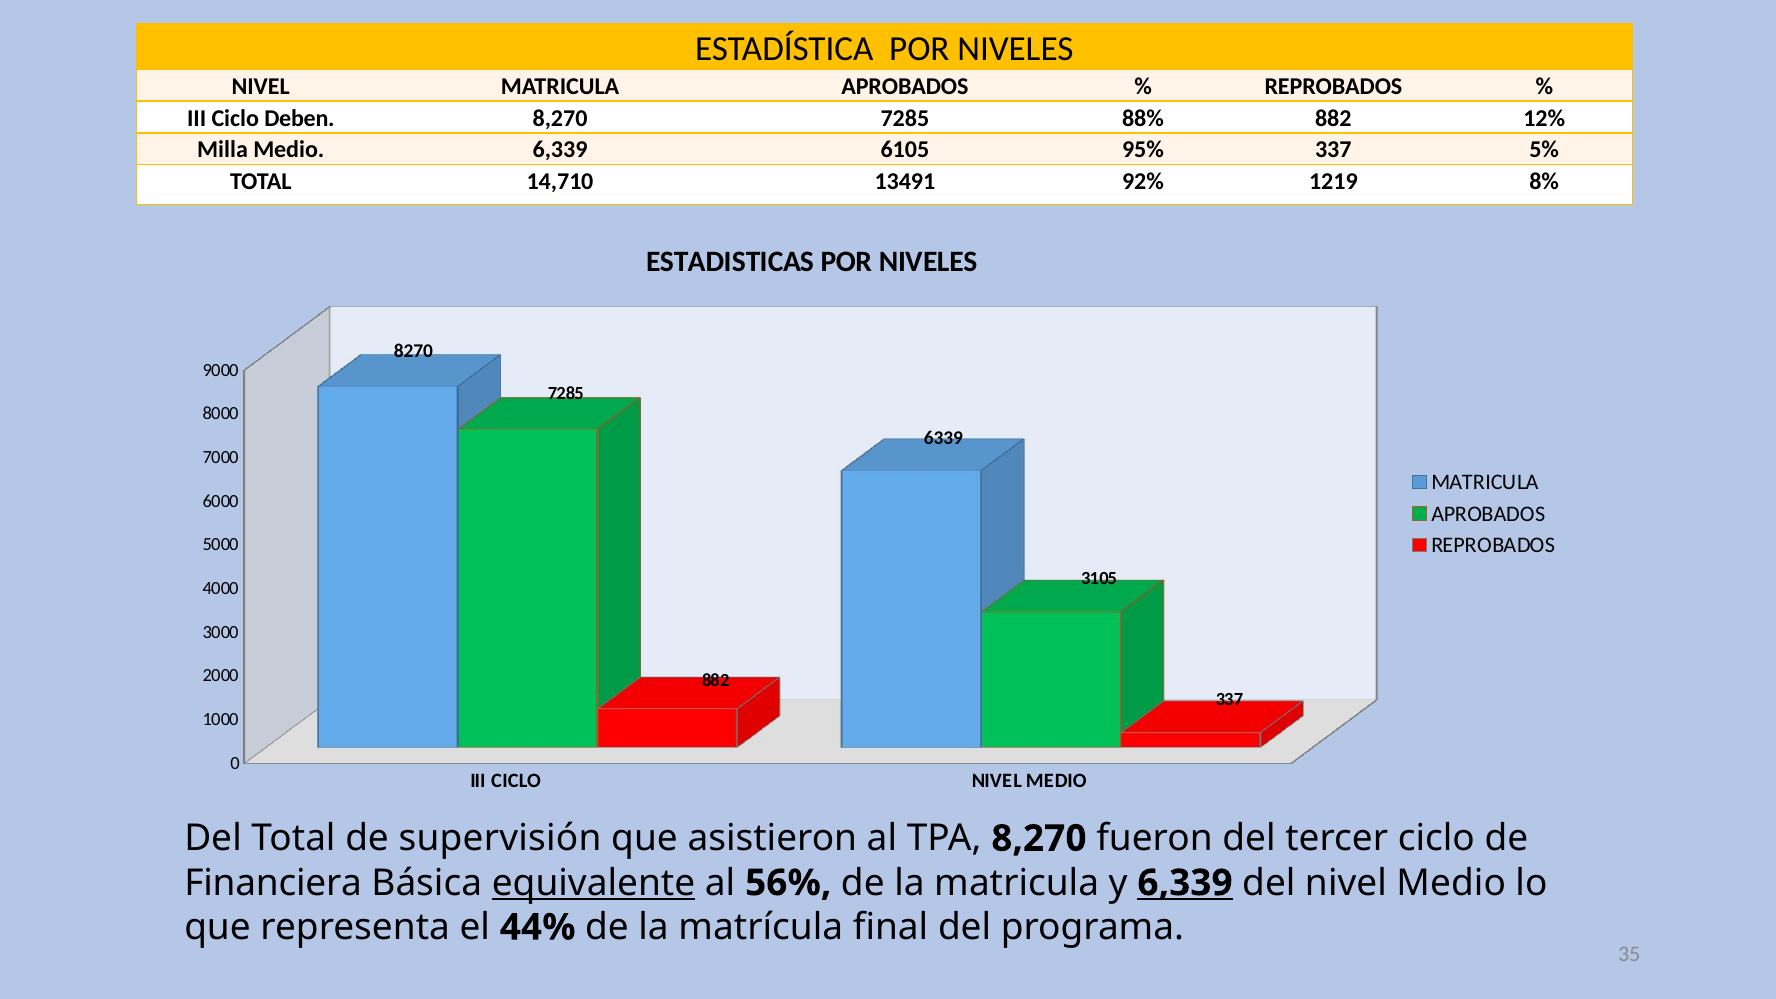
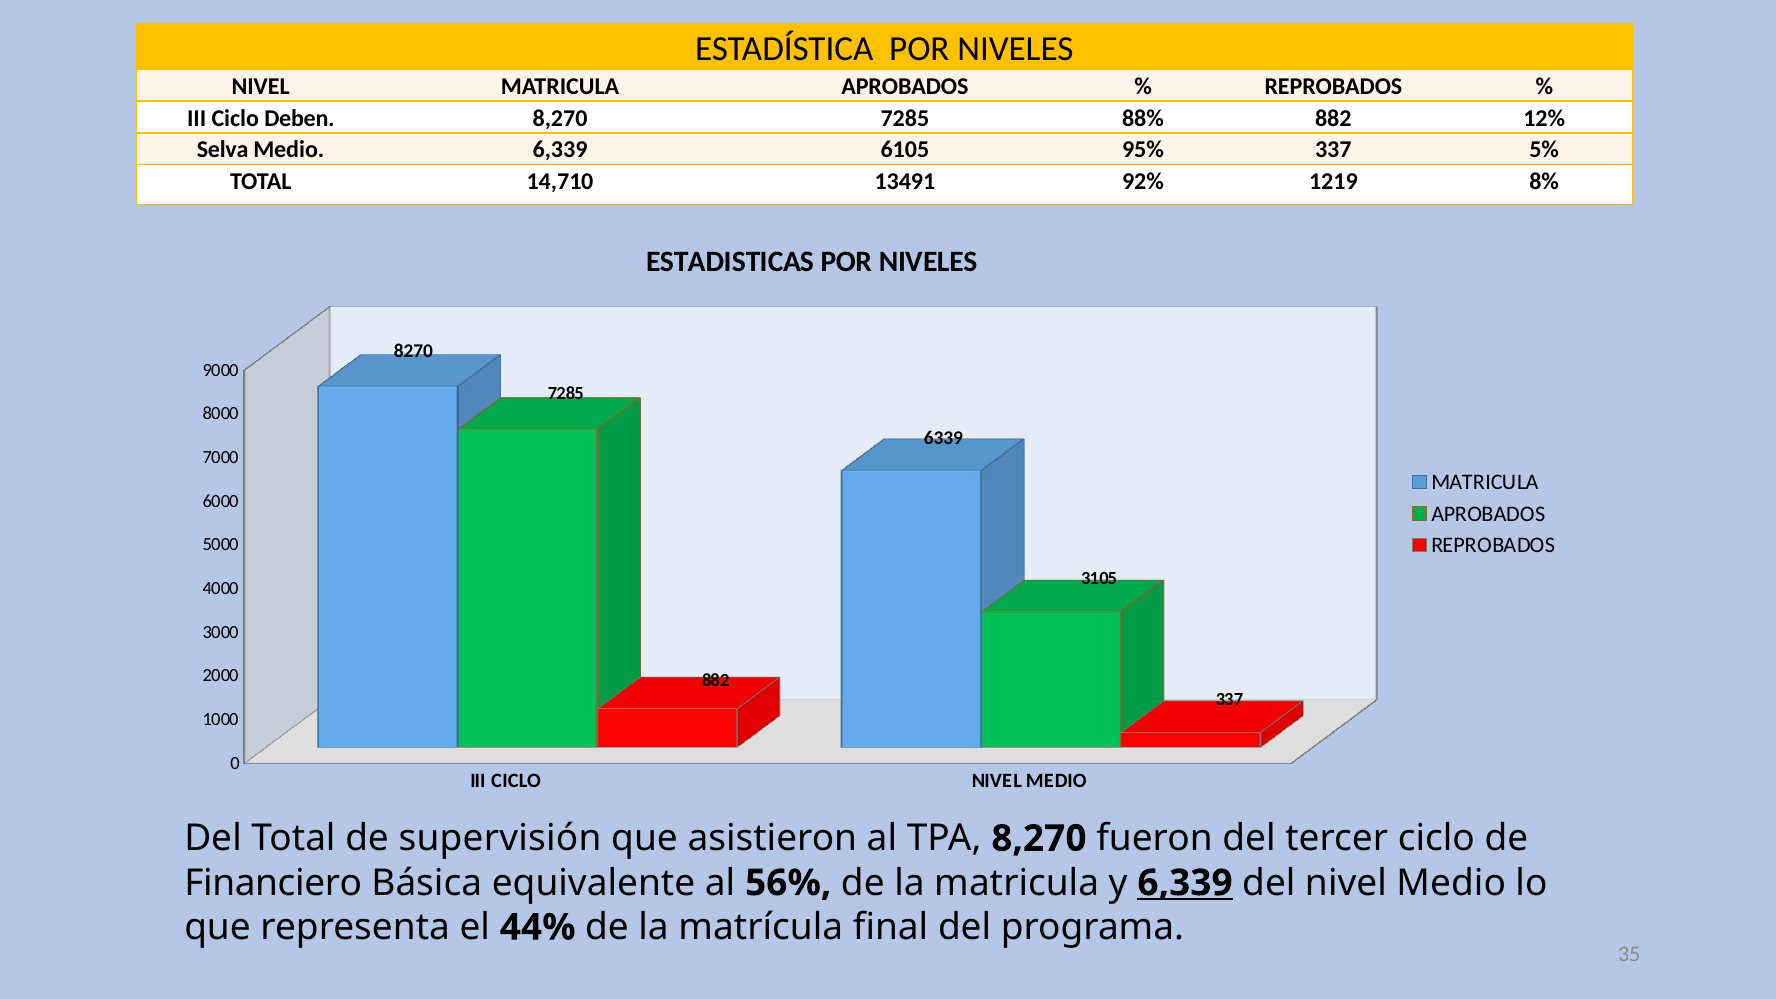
Milla: Milla -> Selva (223, 150)
Financiera: Financiera -> Financiero (273, 883)
equivalente underline: present -> none (594, 883)
